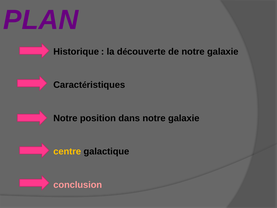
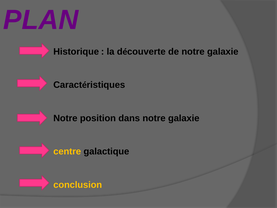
conclusion colour: pink -> yellow (78, 185)
